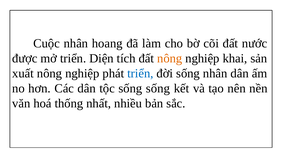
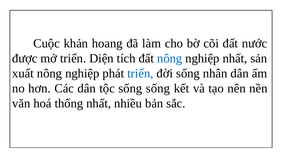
Cuộc nhân: nhân -> khản (76, 44)
nông colour: orange -> blue (170, 59)
nghiệp khai: khai -> nhất (235, 59)
